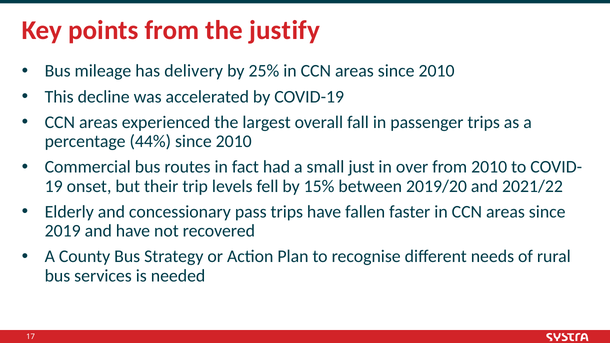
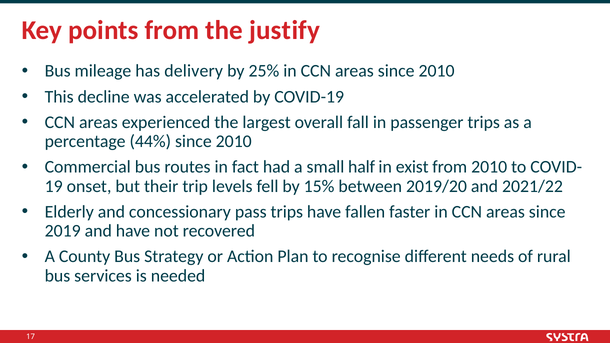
just: just -> half (362, 167)
over: over -> exist (412, 167)
